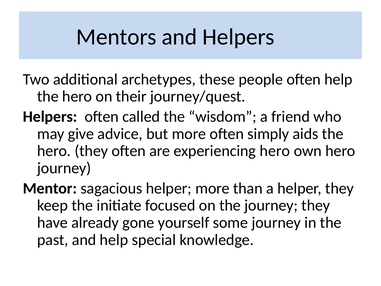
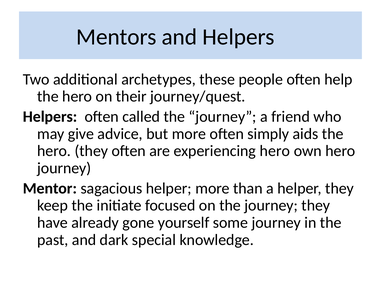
called the wisdom: wisdom -> journey (223, 117)
and help: help -> dark (114, 240)
